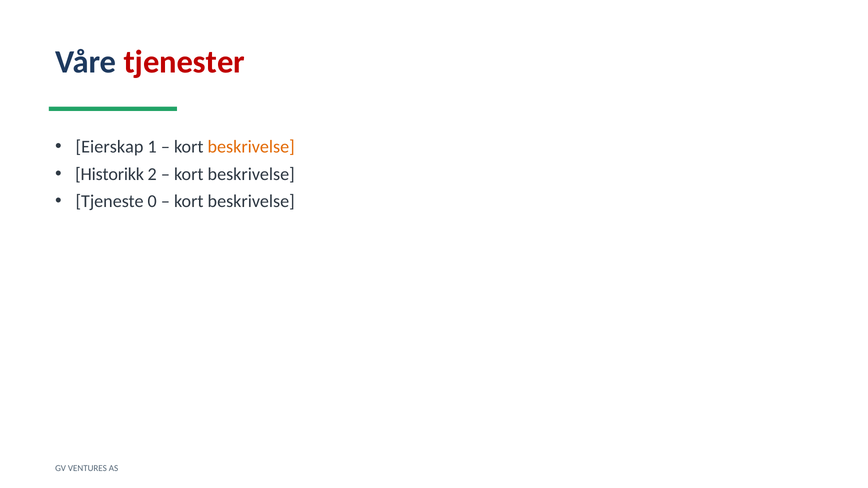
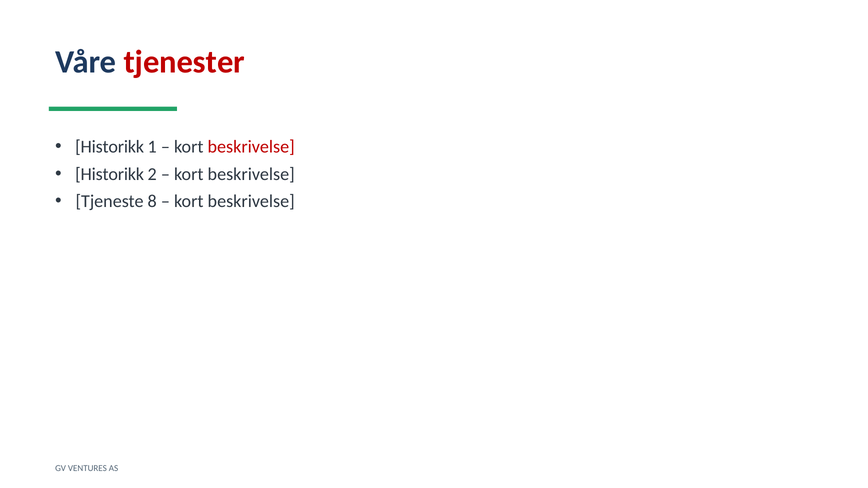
Eierskap: Eierskap -> Historikk (110, 147)
beskrivelse colour: orange -> red (251, 147)
0: 0 -> 8 (152, 201)
